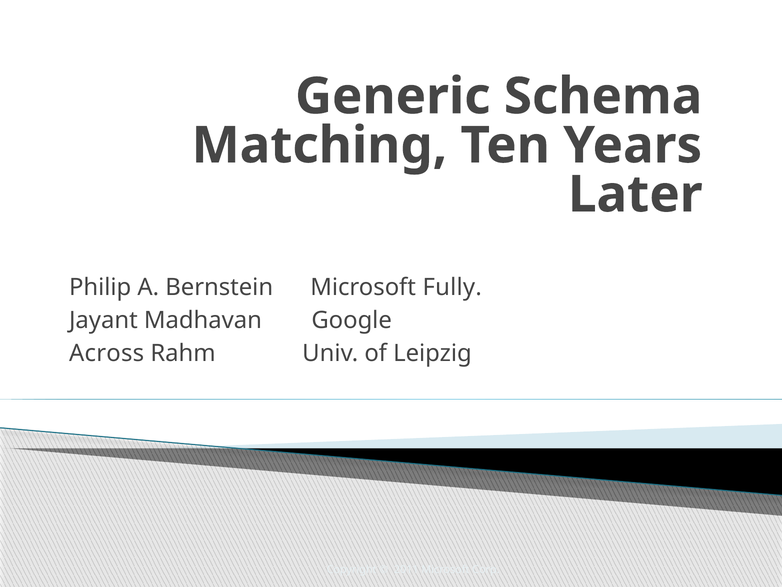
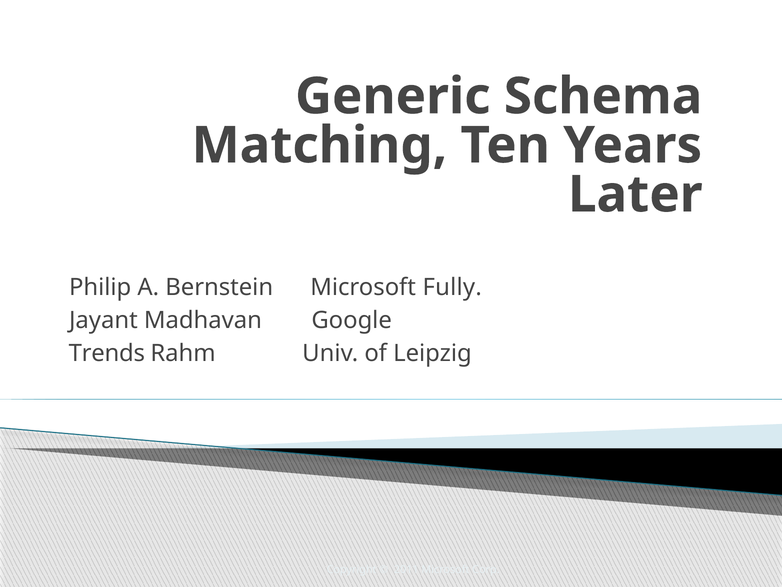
Across: Across -> Trends (107, 353)
